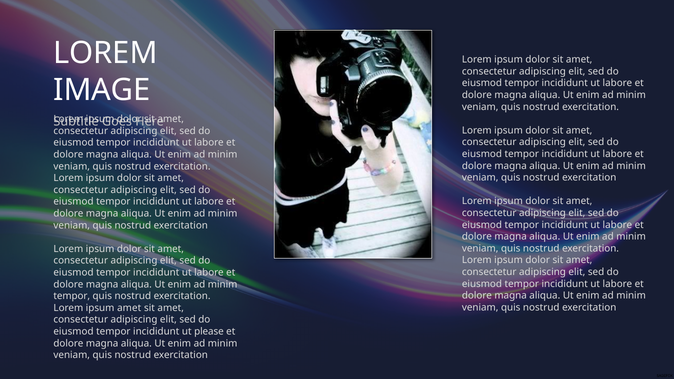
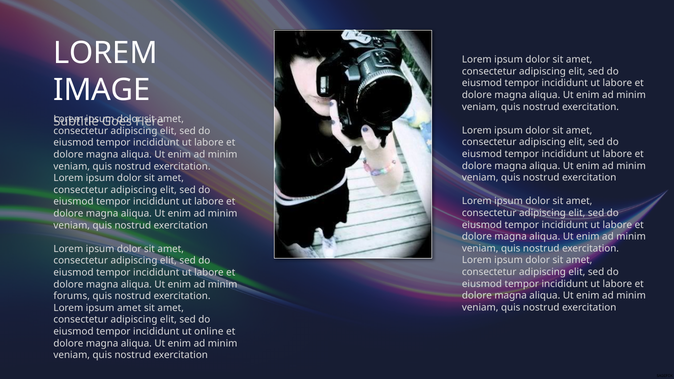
tempor: tempor -> forums (72, 296)
please: please -> online (209, 332)
